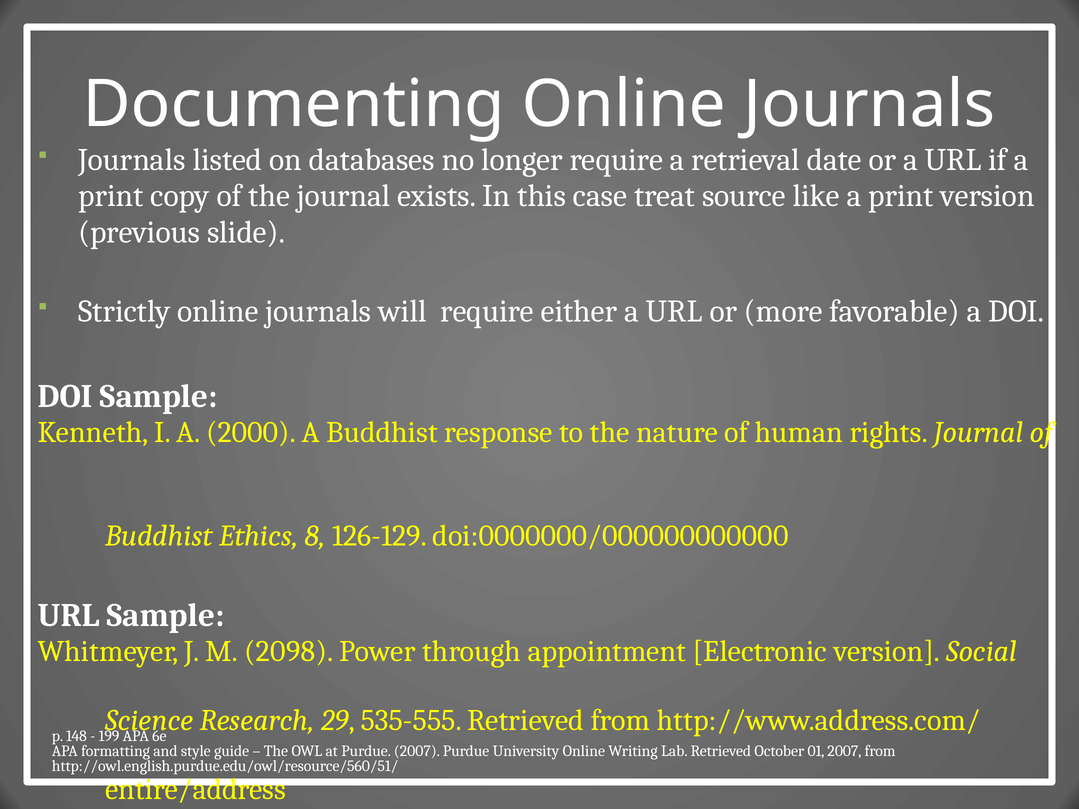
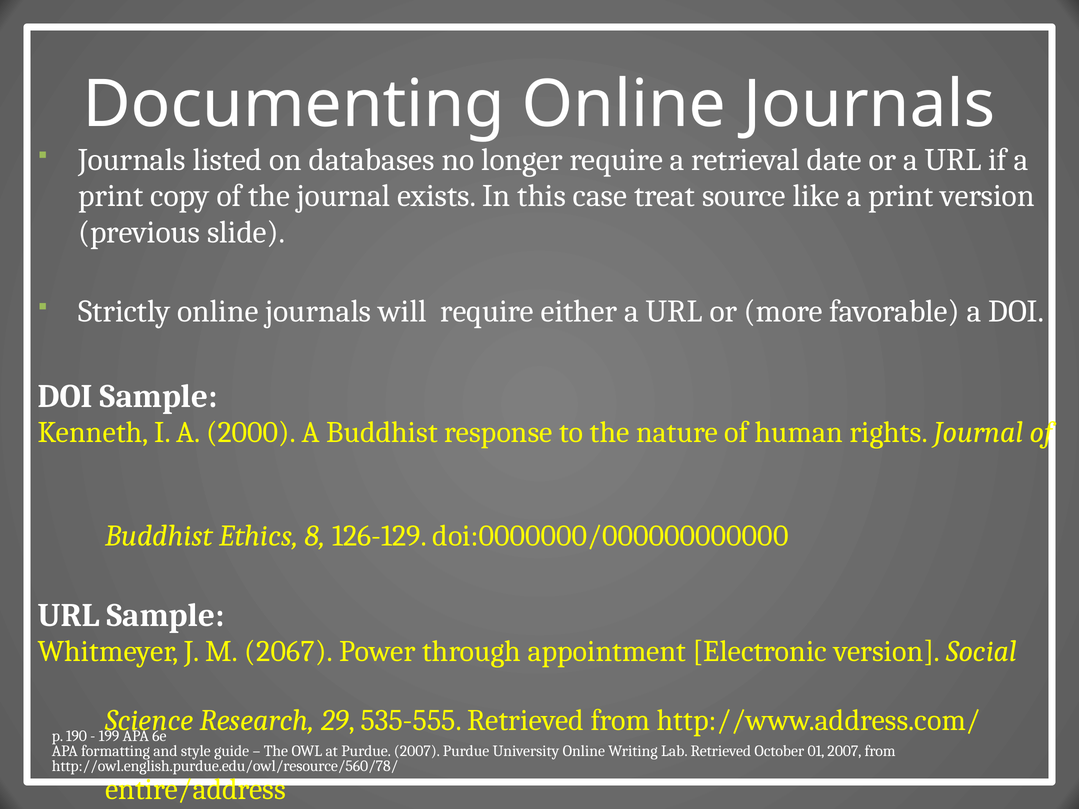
2098: 2098 -> 2067 (289, 652)
148: 148 -> 190 (76, 736)
http://owl.english.purdue.edu/owl/resource/560/51/: http://owl.english.purdue.edu/owl/resource/560/51/ -> http://owl.english.purdue.edu/owl/resource/560/78/ (225, 766)
